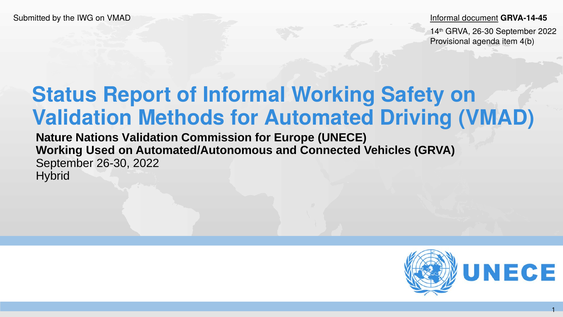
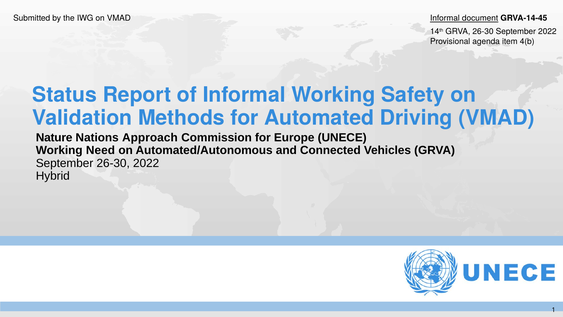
Nations Validation: Validation -> Approach (150, 138)
Used: Used -> Need (100, 150)
